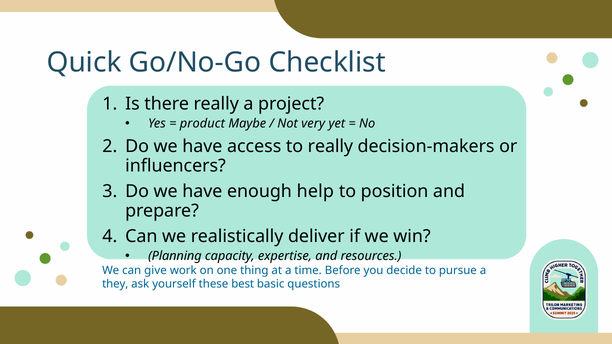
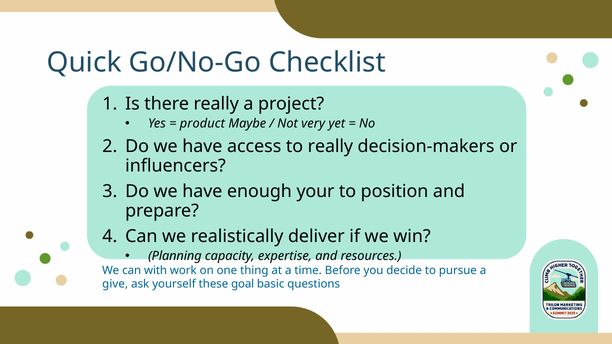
help: help -> your (315, 192)
give: give -> with (156, 270)
they: they -> give (115, 284)
best: best -> goal (243, 284)
